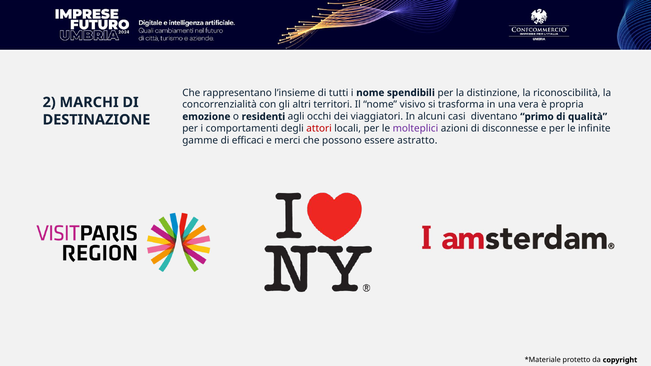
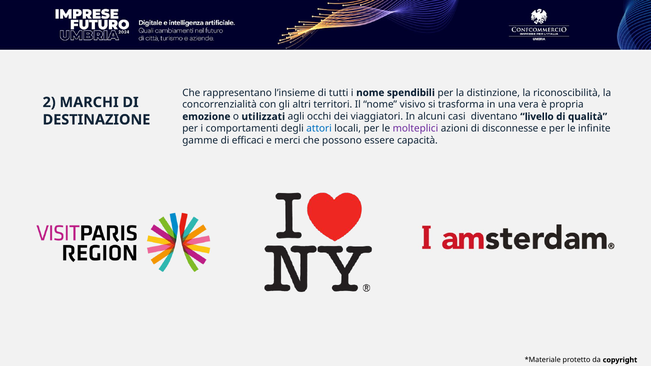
residenti: residenti -> utilizzati (263, 117)
primo: primo -> livello (537, 117)
attori colour: red -> blue (319, 129)
astratto: astratto -> capacità (417, 141)
